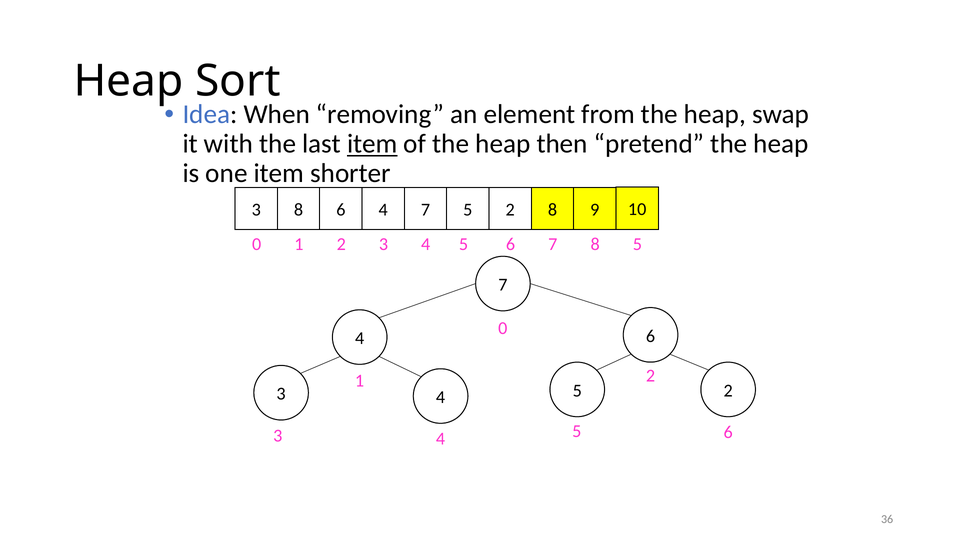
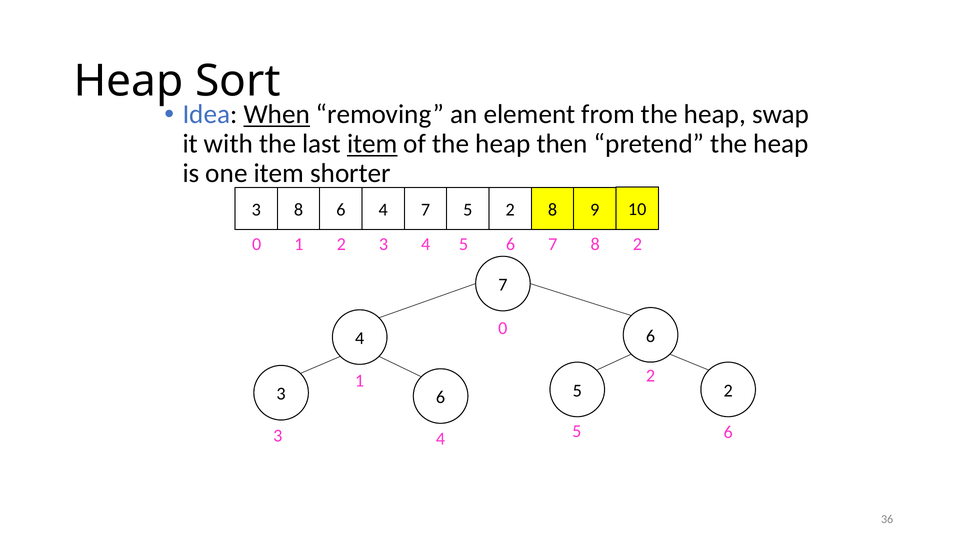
When underline: none -> present (277, 114)
8 5: 5 -> 2 (637, 244)
4: 4 -> 6 (441, 397)
